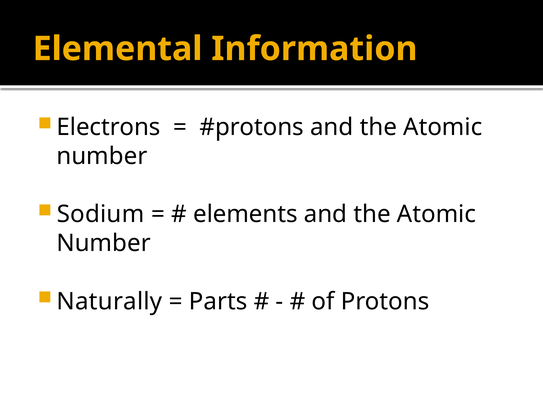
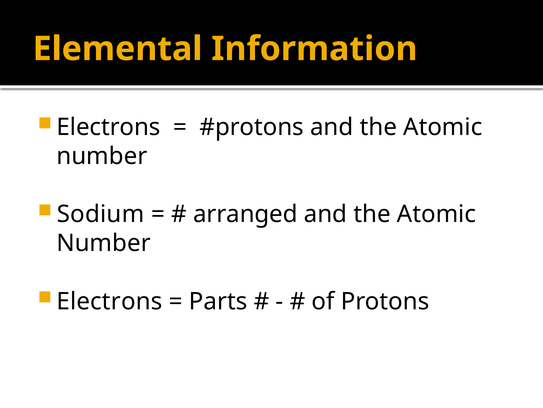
elements: elements -> arranged (245, 214)
Naturally: Naturally -> Electrons (109, 301)
